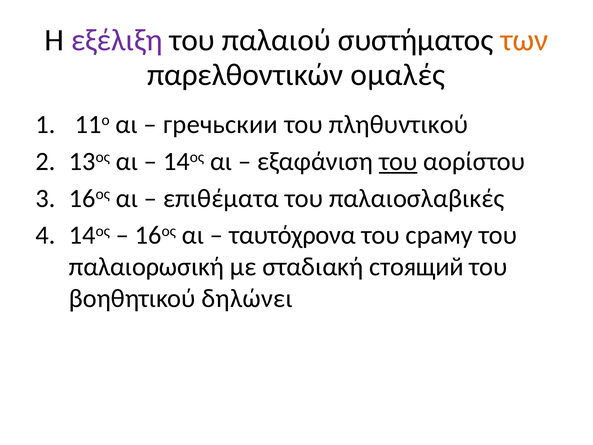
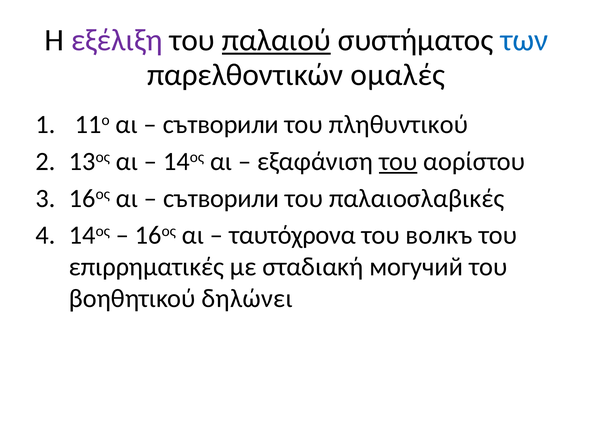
παλαιού underline: none -> present (276, 40)
των colour: orange -> blue (524, 40)
гречьскии: гречьскии -> сътворили (221, 124)
επιθέματα: επιθέματα -> сътворили (221, 198)
сраму: сраму -> волкъ (439, 235)
παλαιορωσική: παλαιορωσική -> επιρρηματικές (146, 267)
стоящий: стоящий -> могучий (416, 267)
